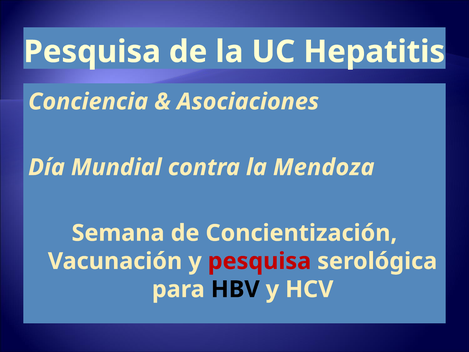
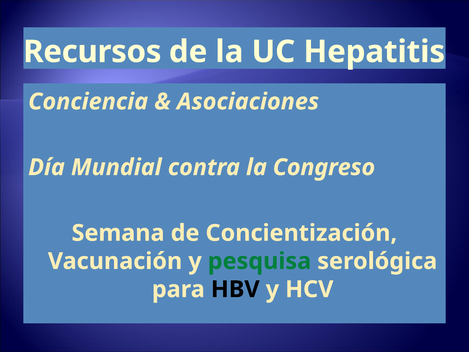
Pesquisa: Pesquisa -> Recursos (92, 52)
Mendoza: Mendoza -> Congreso (324, 167)
pesquisa colour: red -> green (259, 261)
